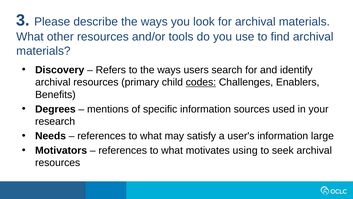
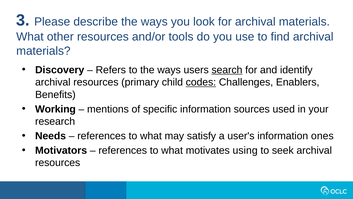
search underline: none -> present (227, 70)
Degrees: Degrees -> Working (55, 109)
large: large -> ones (322, 136)
